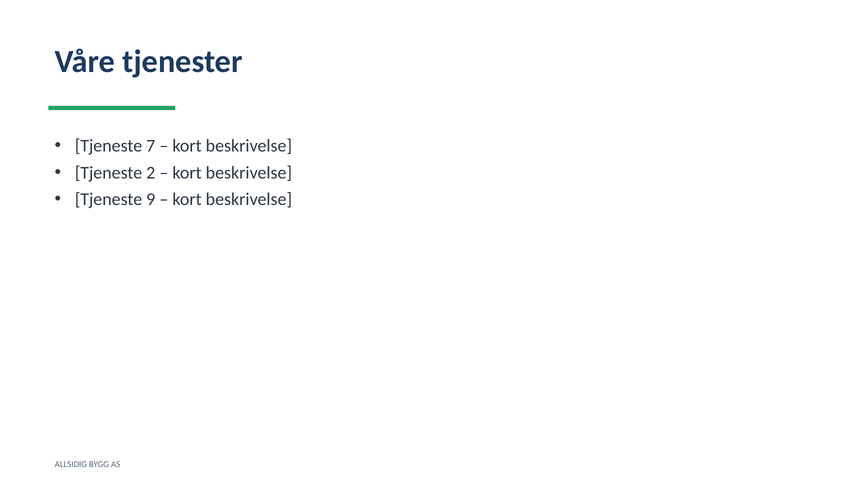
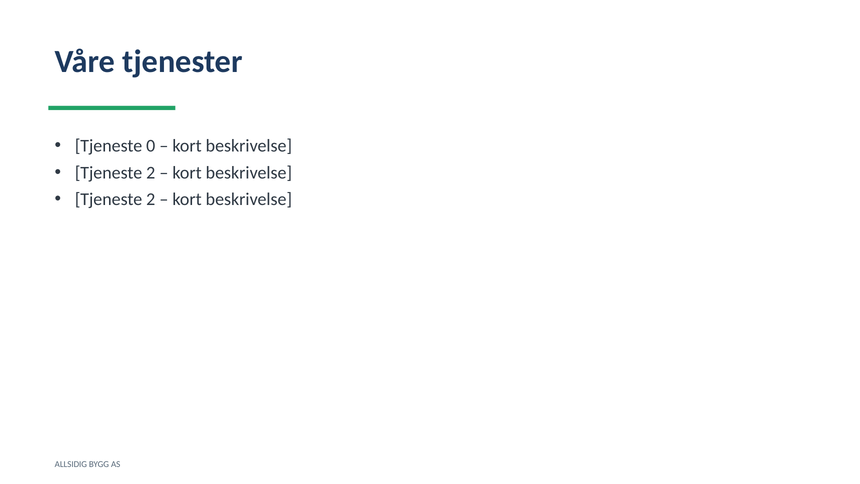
7: 7 -> 0 (151, 146)
9: 9 -> 2 (151, 199)
